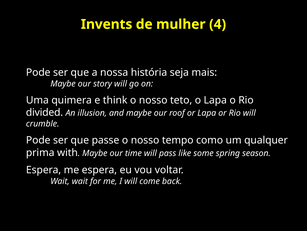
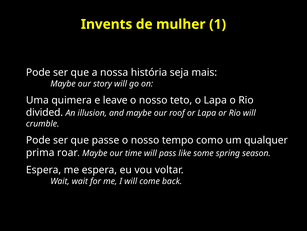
4: 4 -> 1 (218, 24)
think: think -> leave (115, 100)
with: with -> roar (67, 152)
